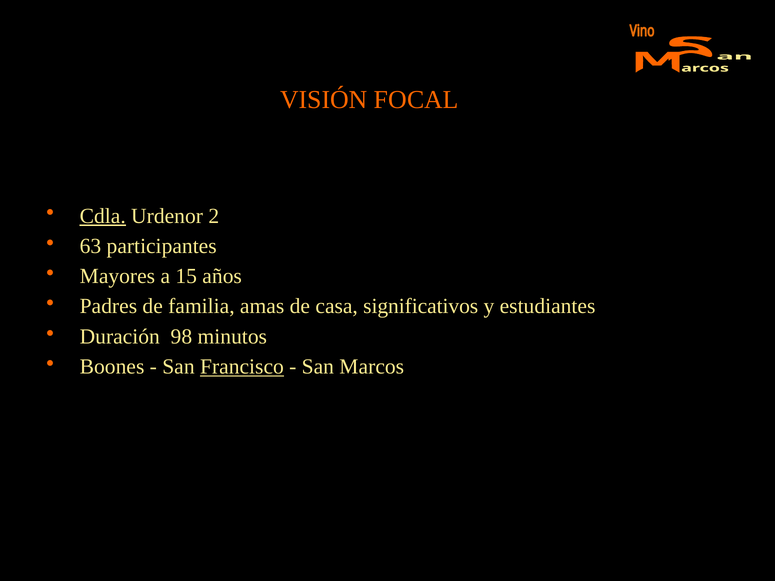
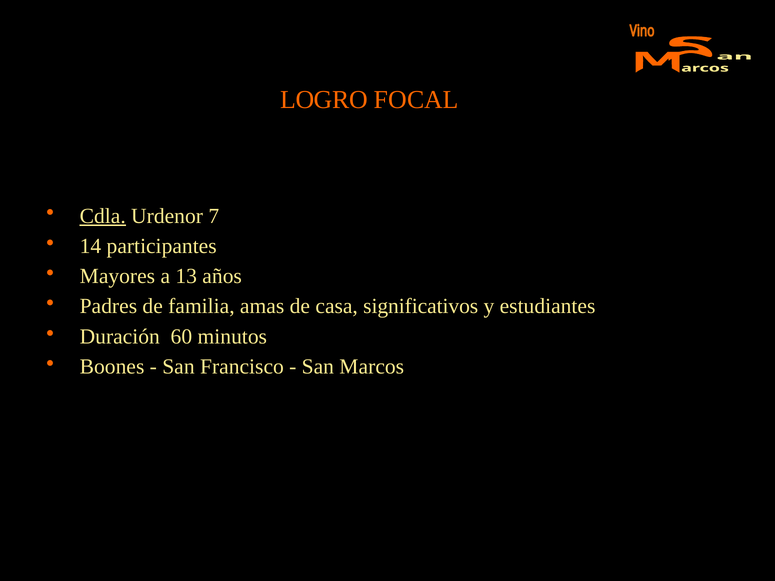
VISIÓN: VISIÓN -> LOGRO (324, 100)
2: 2 -> 7 (214, 216)
63: 63 -> 14 (90, 246)
15: 15 -> 13 (186, 276)
98: 98 -> 60 (181, 337)
Francisco underline: present -> none (242, 367)
